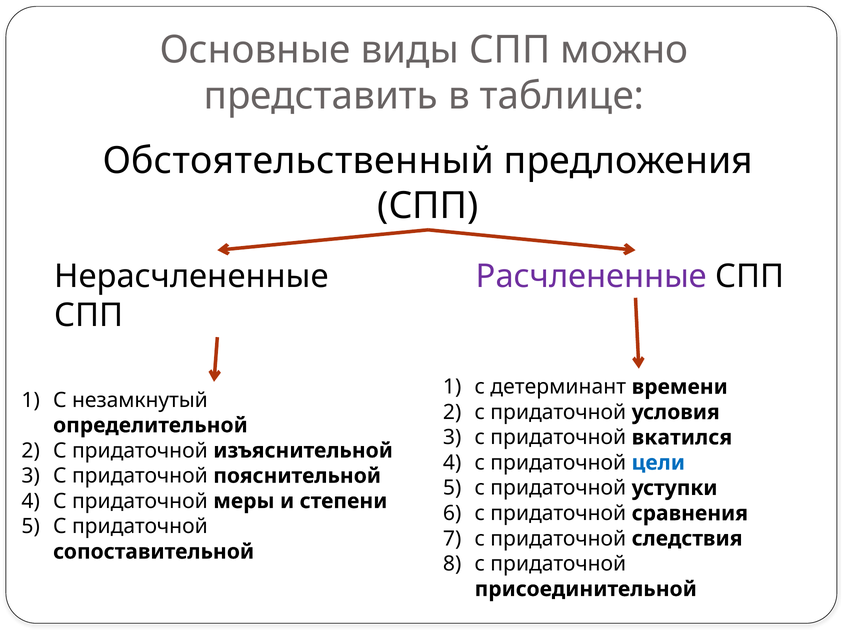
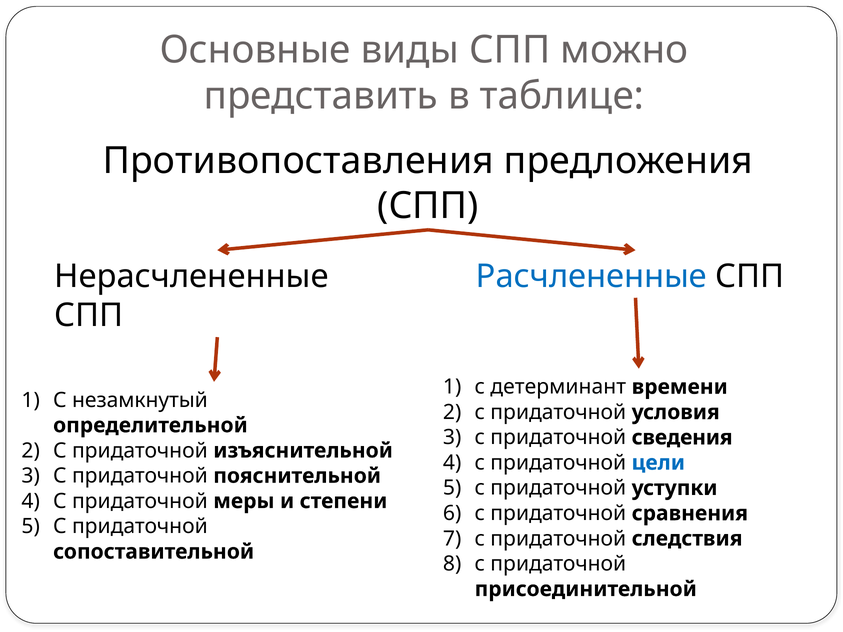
Обстоятельственный: Обстоятельственный -> Противопоставления (298, 161)
Расчлененные colour: purple -> blue (591, 276)
вкатился: вкатился -> сведения (682, 438)
